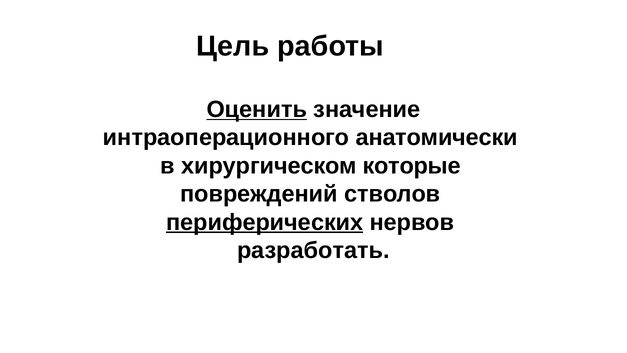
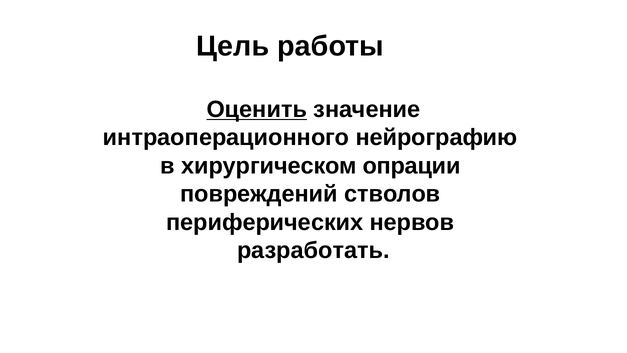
анатомически: анатомически -> нейрографию (437, 137)
которые: которые -> опрации (412, 166)
периферических underline: present -> none (265, 222)
